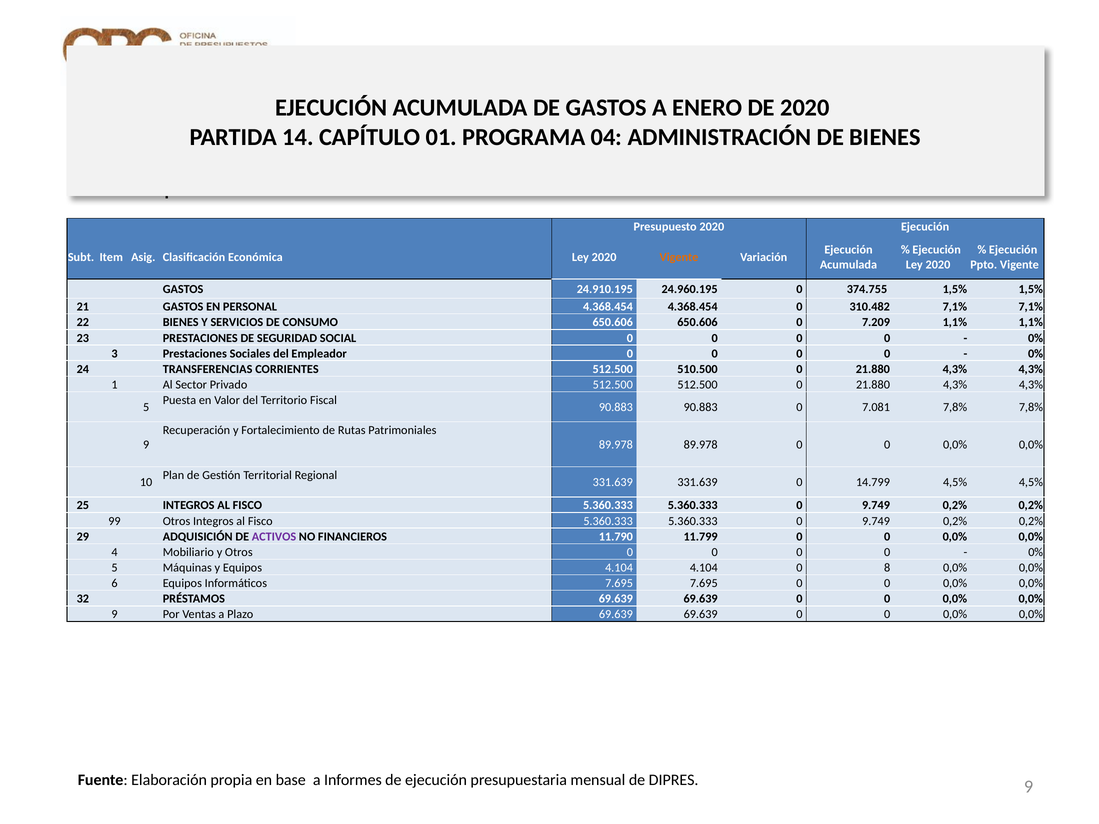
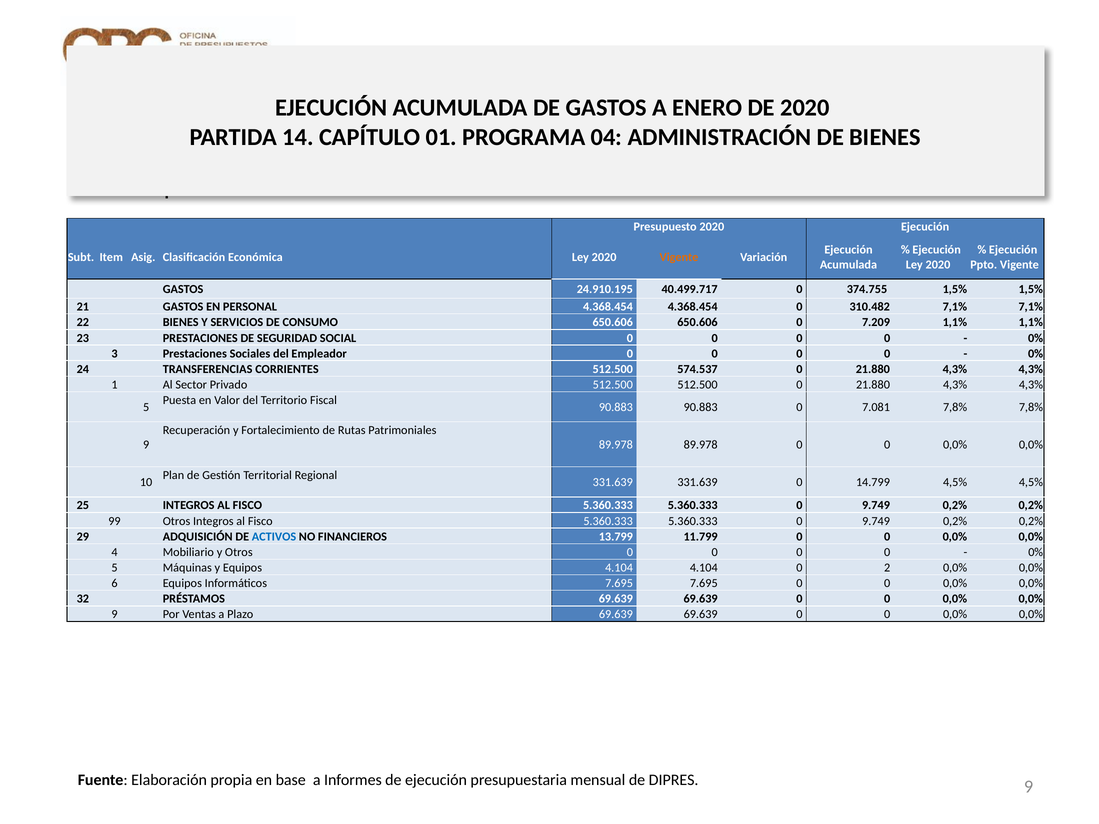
24.960.195: 24.960.195 -> 40.499.717 (690, 289)
510.500: 510.500 -> 574.537 (697, 369)
ACTIVOS colour: purple -> blue (274, 537)
11.790: 11.790 -> 13.799 (616, 537)
0 8: 8 -> 2 (887, 568)
